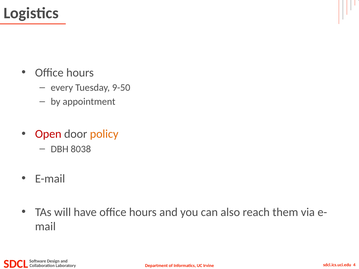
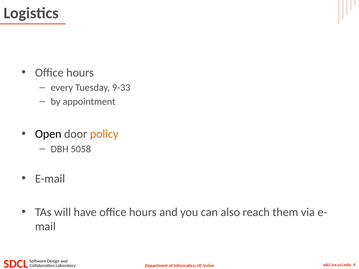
9-50: 9-50 -> 9-33 (121, 88)
Open colour: red -> black (48, 134)
8038: 8038 -> 5058 (81, 149)
